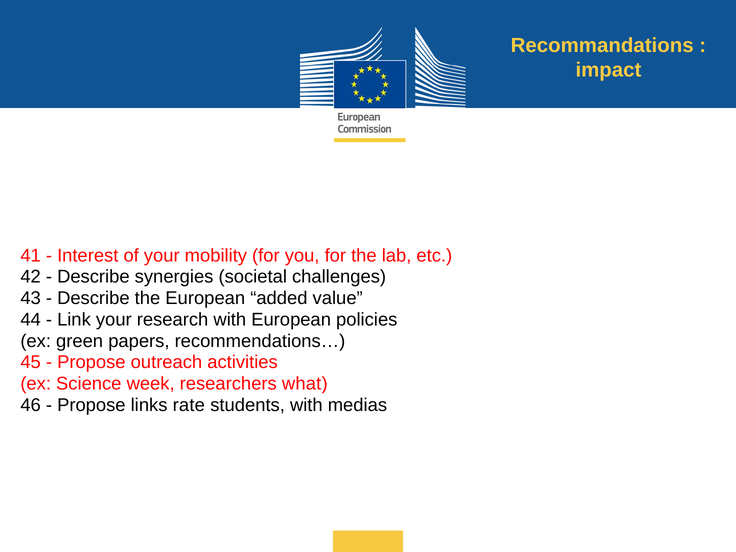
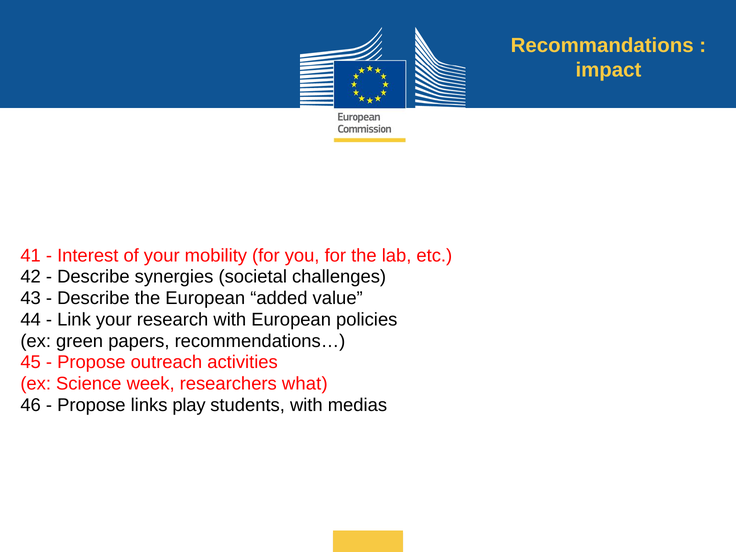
rate: rate -> play (189, 405)
